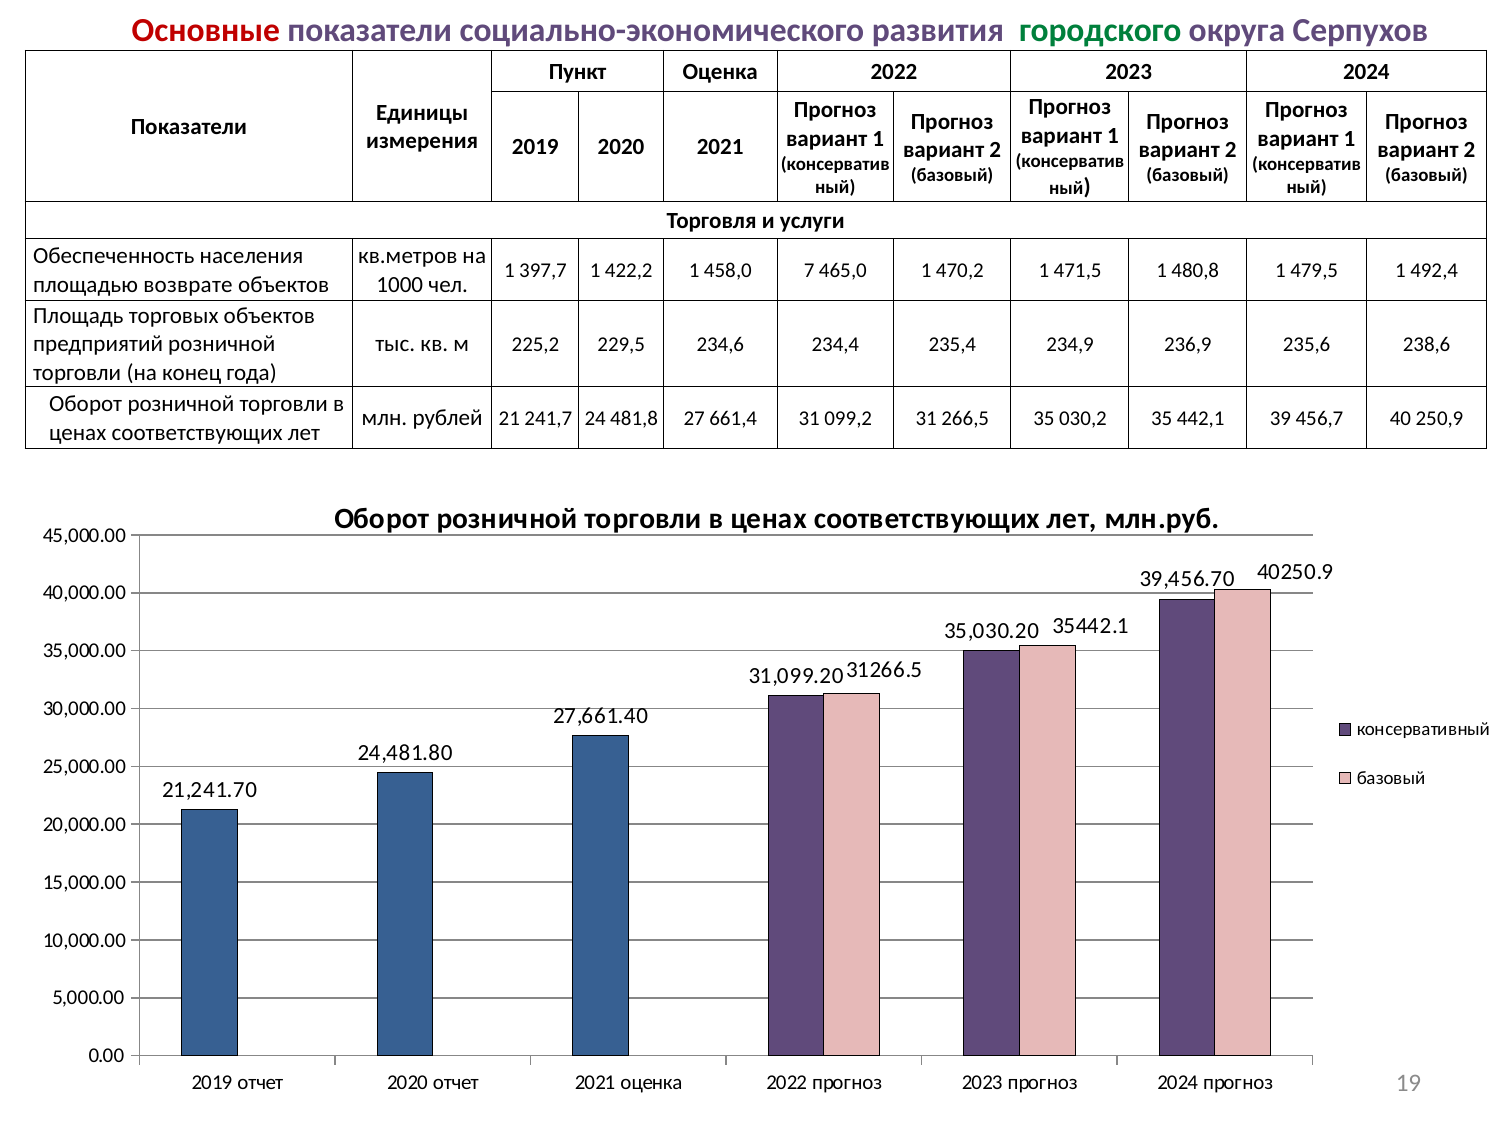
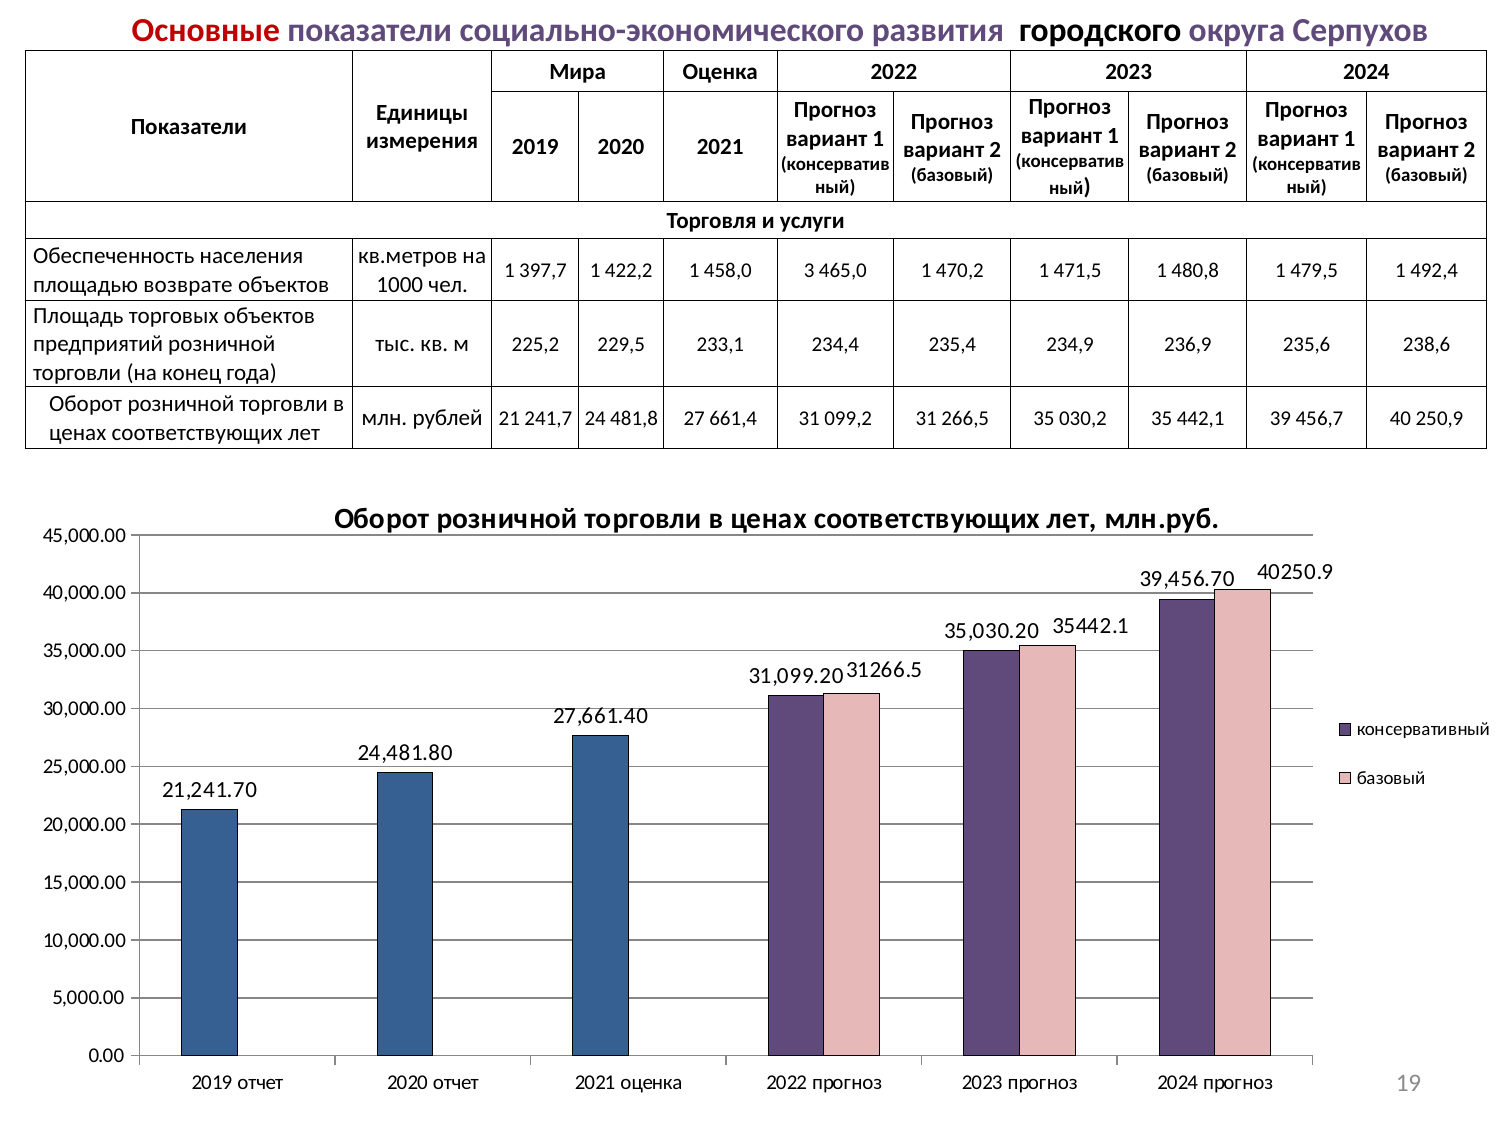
городского colour: green -> black (1100, 30)
Пункт: Пункт -> Мира (578, 72)
7: 7 -> 3 (809, 270)
234,6: 234,6 -> 233,1 (720, 345)
